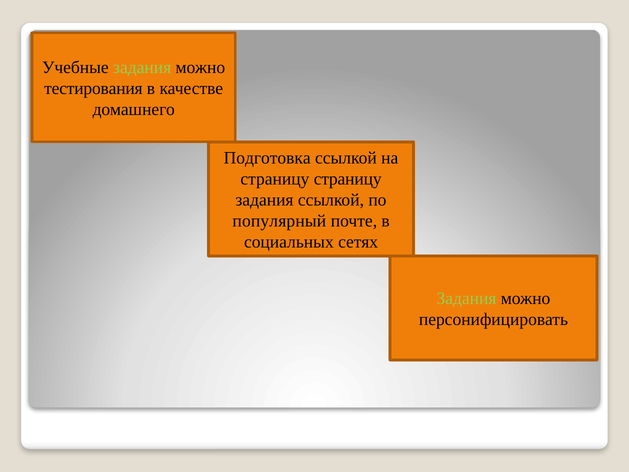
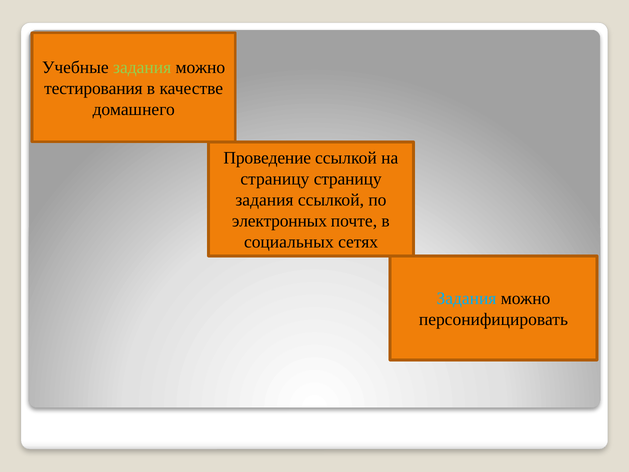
Подготовка: Подготовка -> Проведение (267, 158)
популярный: популярный -> электронных (279, 221)
Задания colour: light green -> light blue (466, 298)
